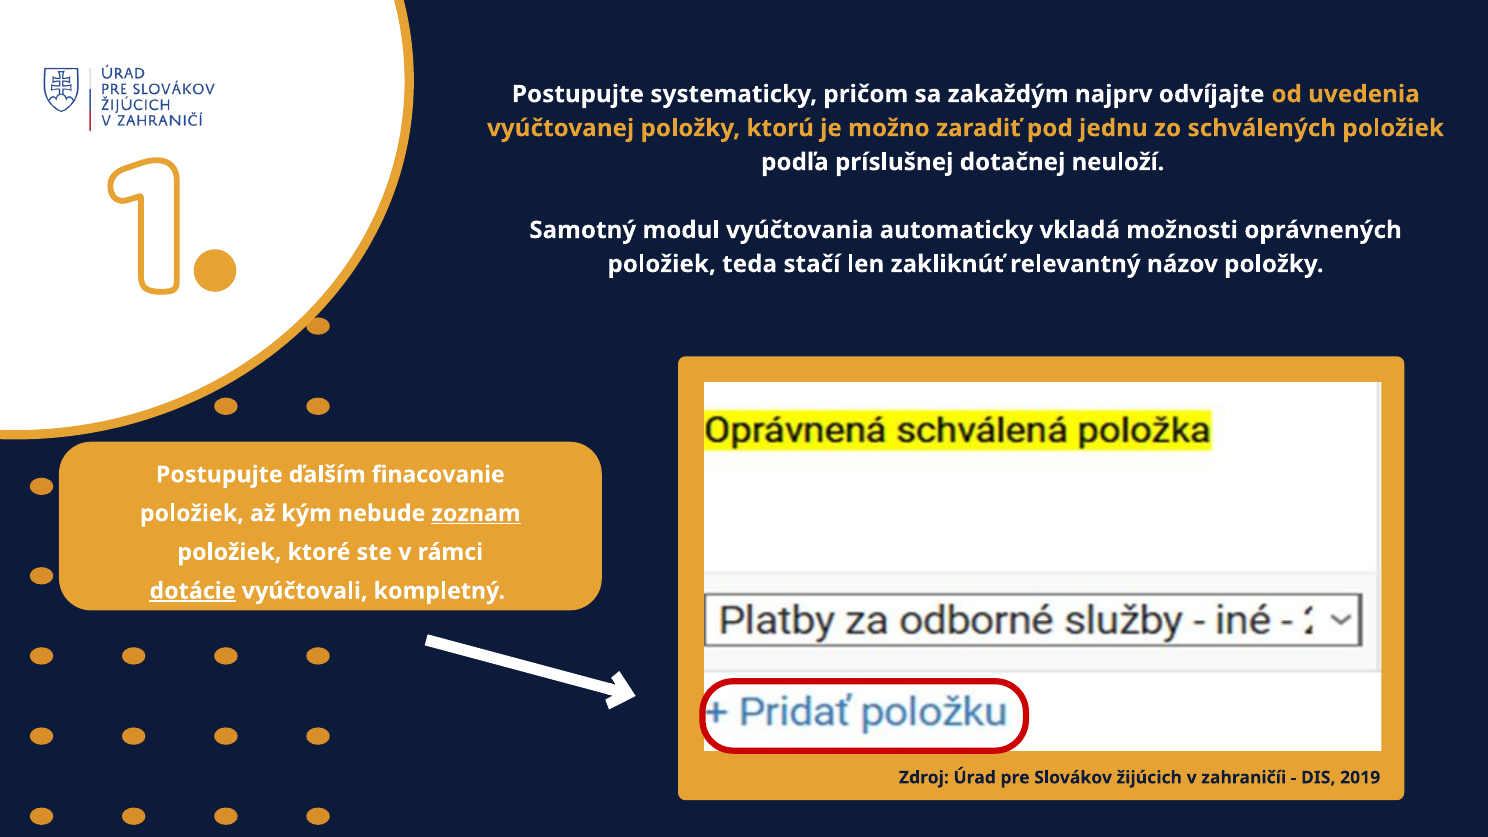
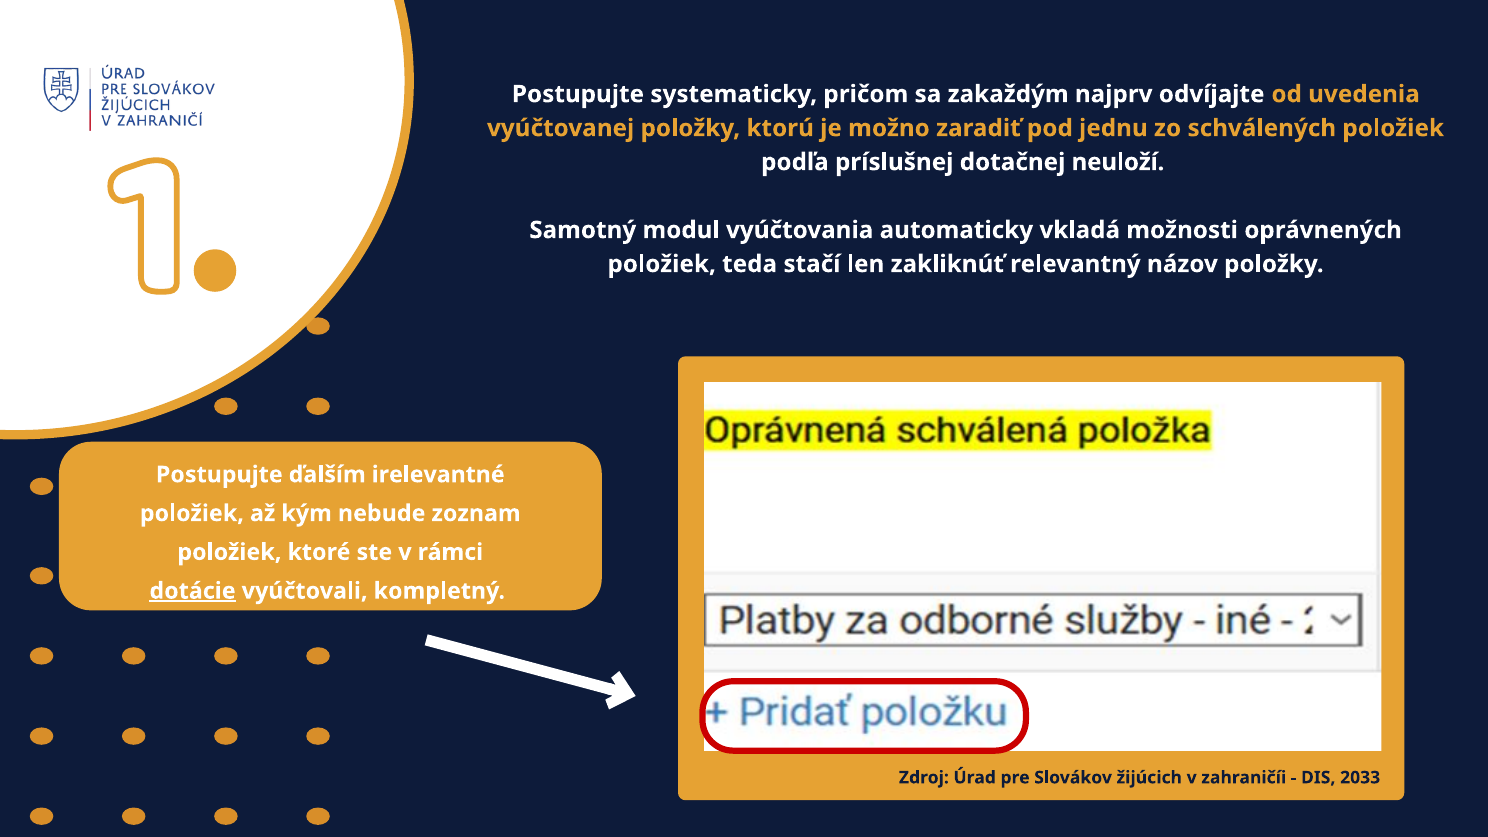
finacovanie: finacovanie -> irelevantné (438, 475)
zoznam underline: present -> none (476, 513)
2019: 2019 -> 2033 (1360, 778)
